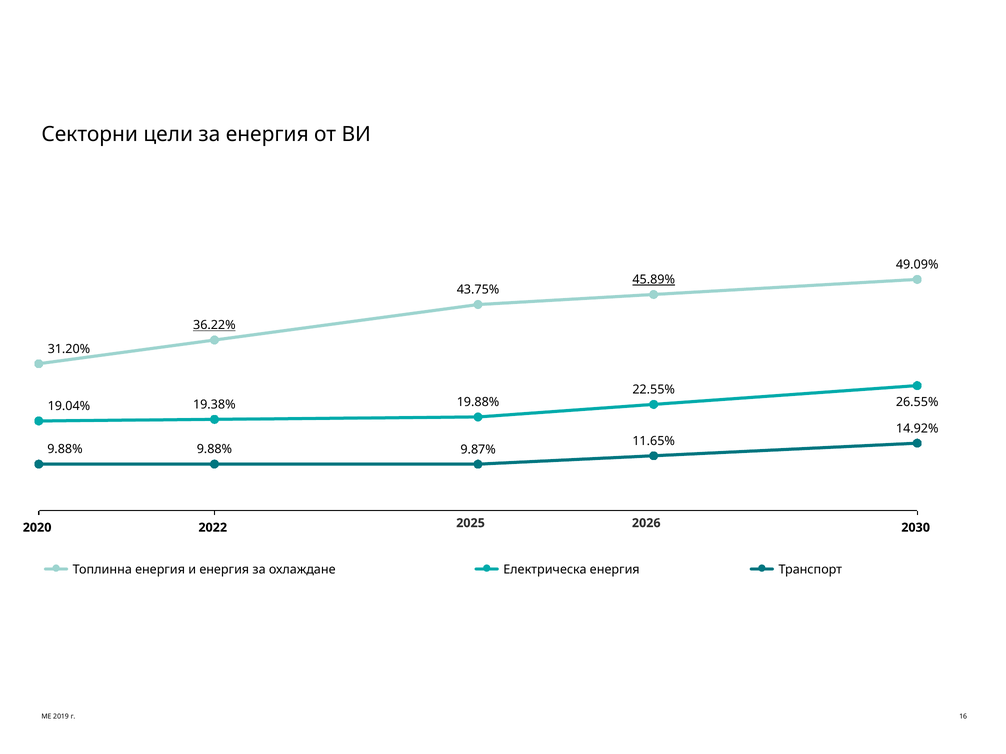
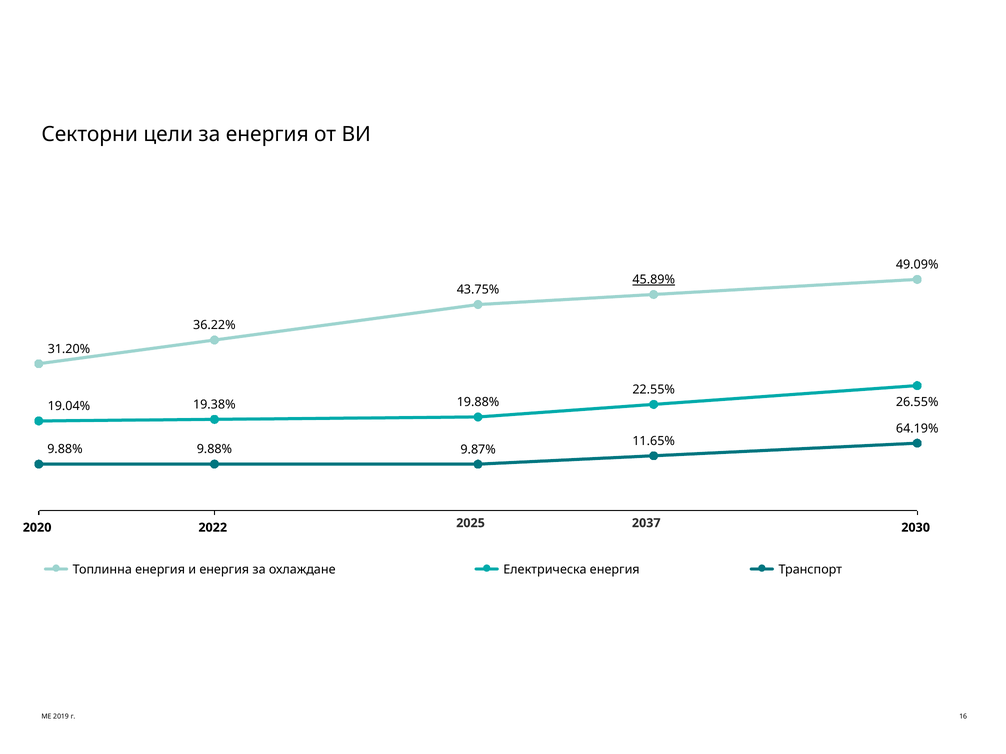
36.22% underline: present -> none (214, 325)
14.92%: 14.92% -> 64.19% (917, 429)
2026: 2026 -> 2037 (646, 523)
